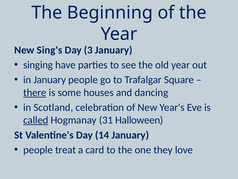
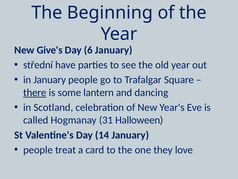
Sing's: Sing's -> Give's (50, 50)
3: 3 -> 6 (88, 50)
singing: singing -> střední (38, 65)
houses: houses -> lantern (99, 92)
called underline: present -> none (36, 120)
